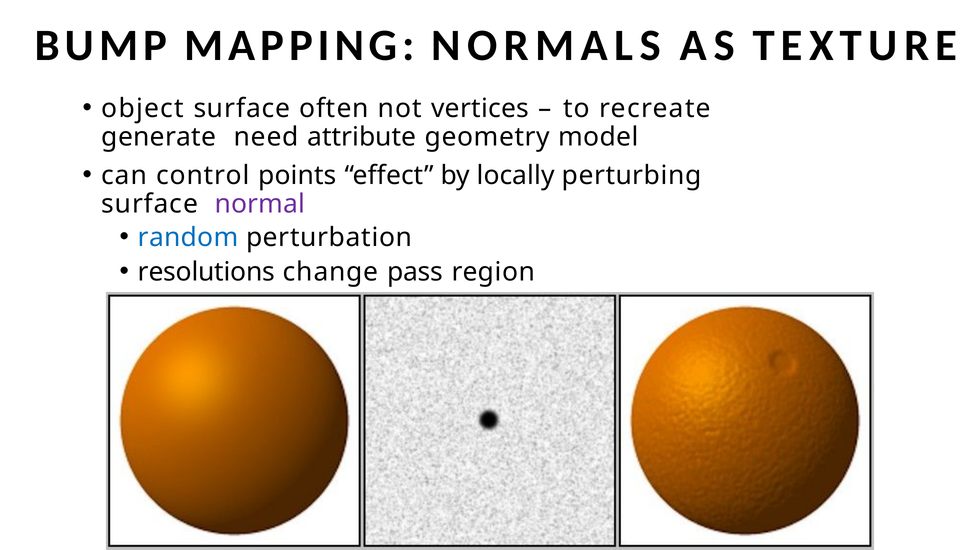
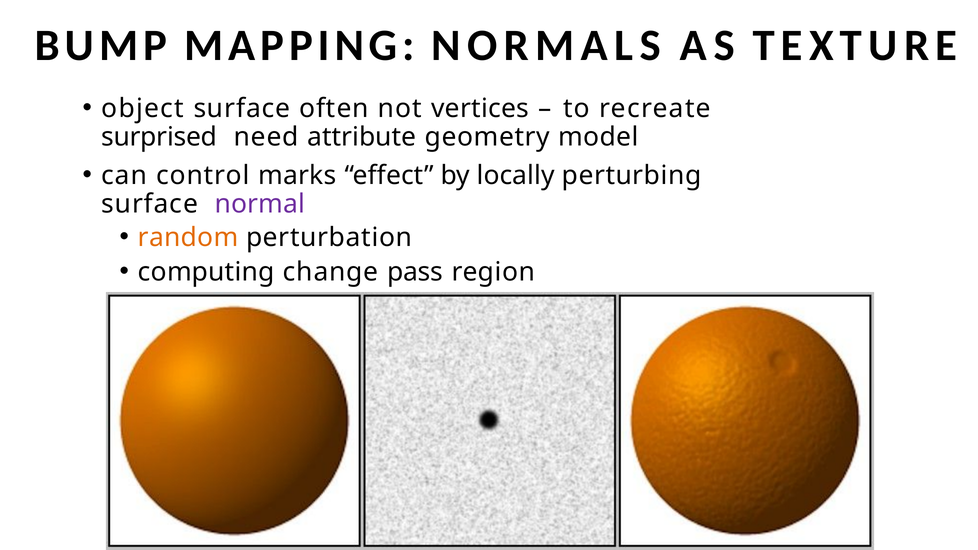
generate: generate -> surprised (159, 137)
points: points -> marks (297, 176)
random colour: blue -> orange (188, 237)
resolutions: resolutions -> computing (206, 272)
